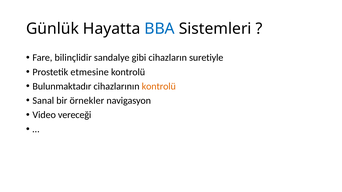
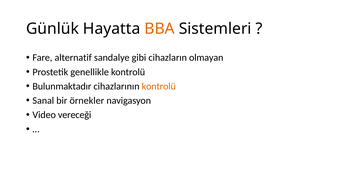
BBA colour: blue -> orange (160, 29)
bilinçlidir: bilinçlidir -> alternatif (73, 58)
suretiyle: suretiyle -> olmayan (206, 58)
etmesine: etmesine -> genellikle (90, 72)
